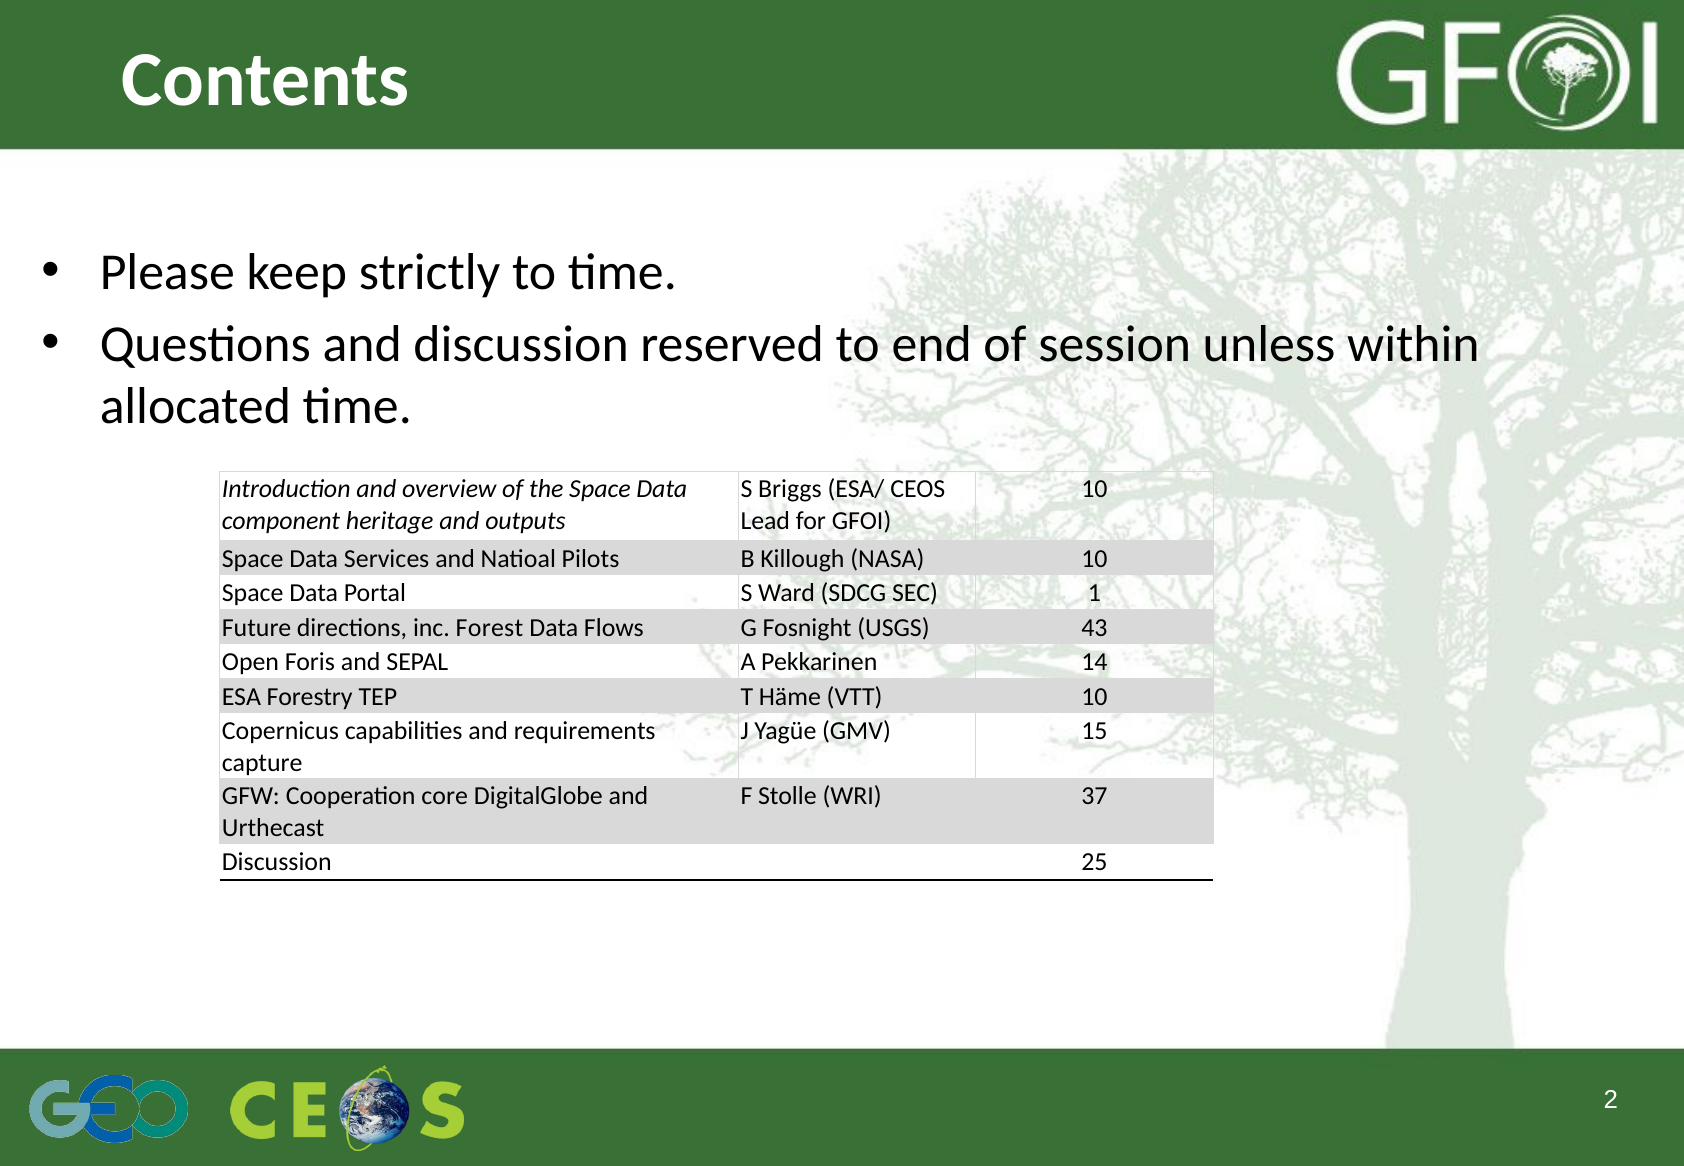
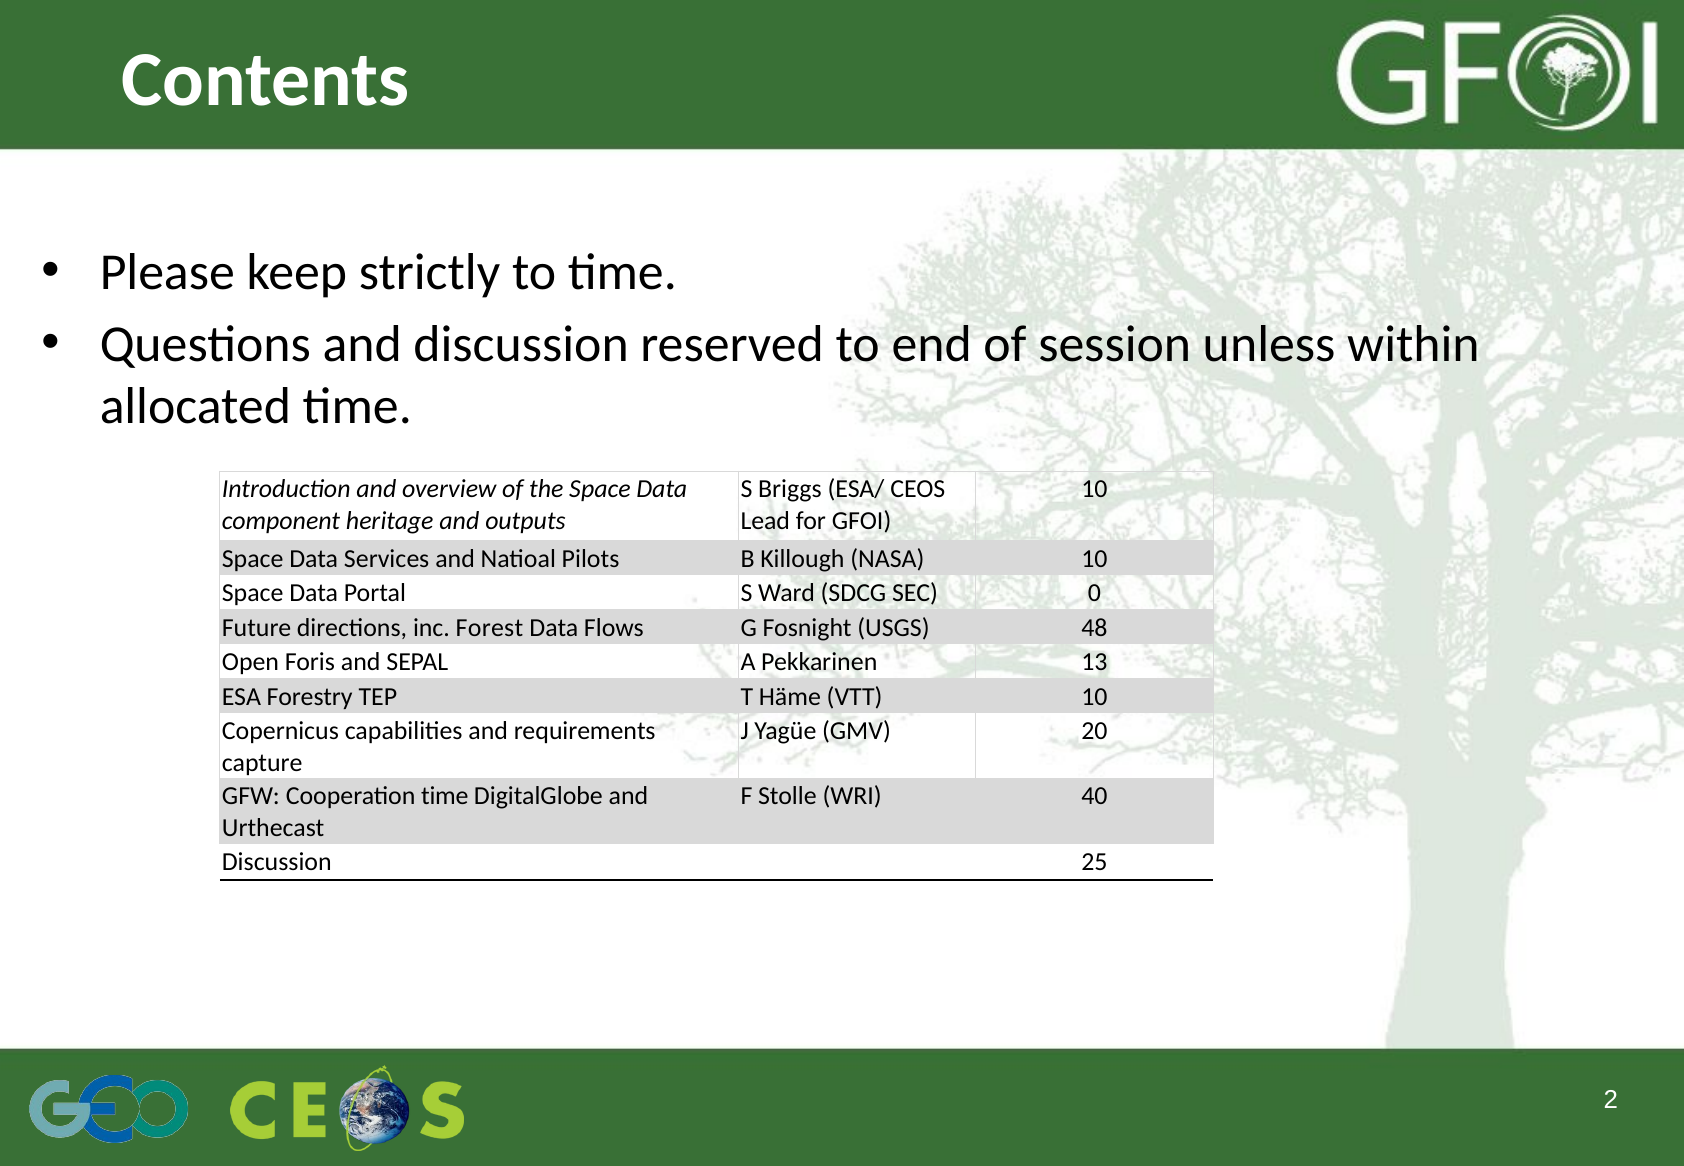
1: 1 -> 0 (1095, 593)
43: 43 -> 48 (1094, 627)
14: 14 -> 13 (1094, 662)
15: 15 -> 20 (1094, 731)
Cooperation core: core -> time (445, 796)
37: 37 -> 40 (1094, 796)
